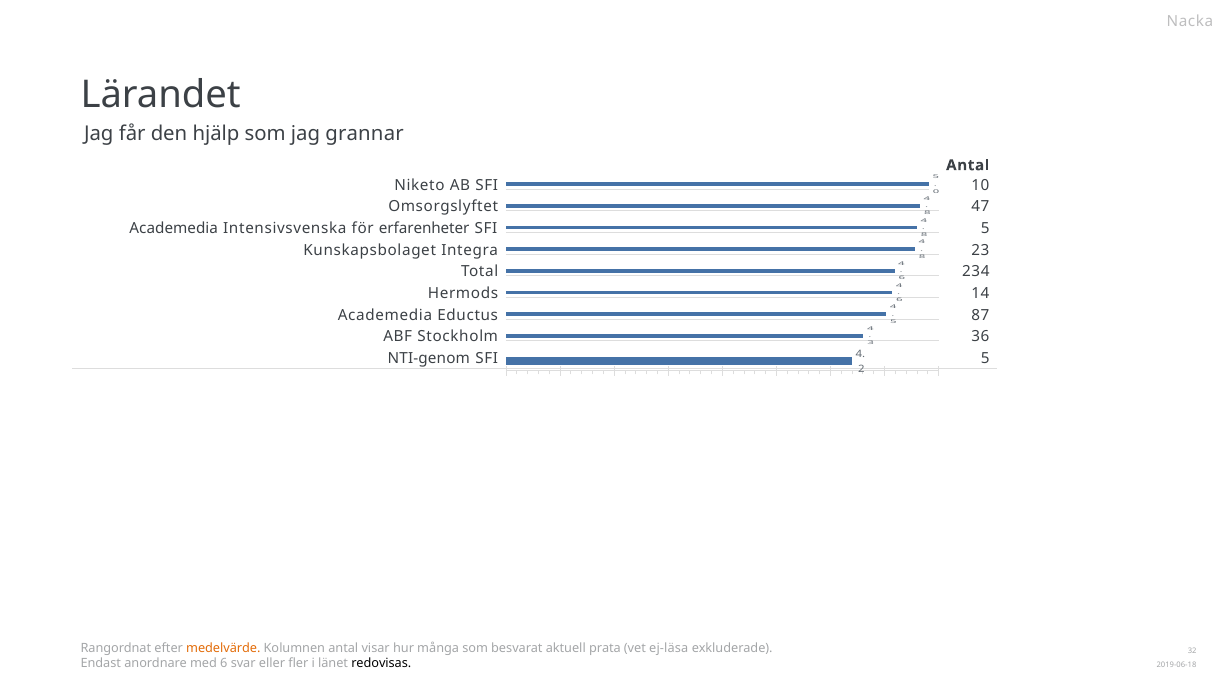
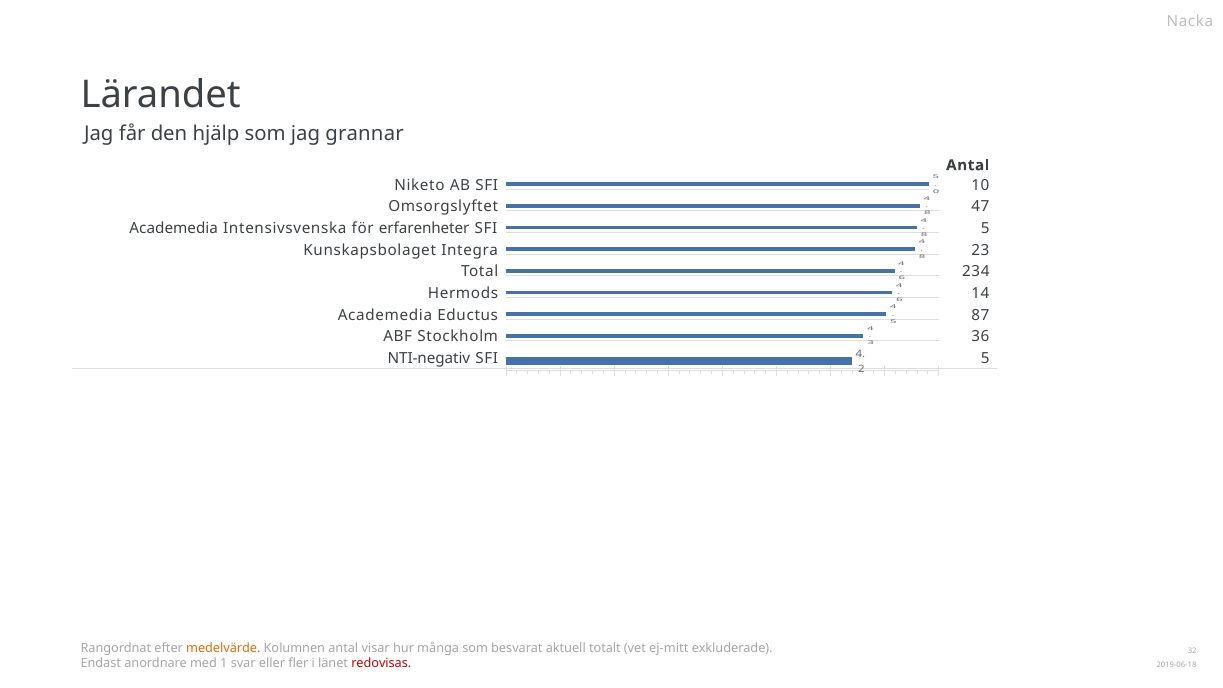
NTI-genom: NTI-genom -> NTI-negativ (429, 359)
prata: prata -> totalt (605, 648)
ej-läsa: ej-läsa -> ej-mitt (669, 648)
med 6: 6 -> 1 (224, 663)
redovisas colour: black -> red (381, 663)
